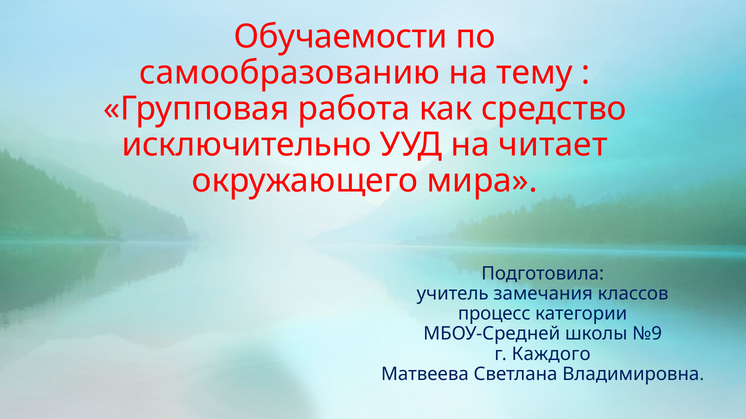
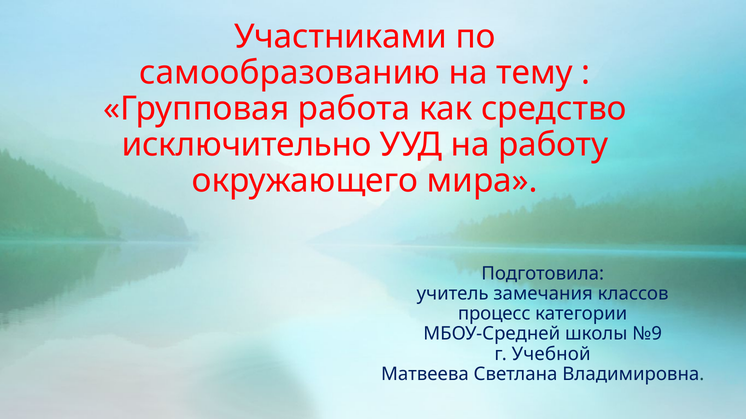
Обучаемости: Обучаемости -> Участниками (341, 37)
читает: читает -> работу (553, 145)
Каждого: Каждого -> Учебной (551, 354)
